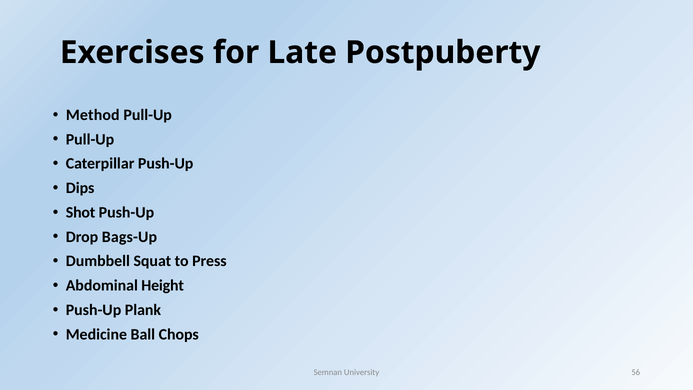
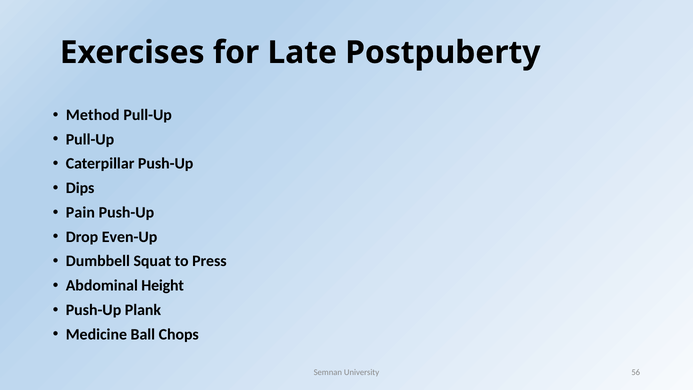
Shot: Shot -> Pain (80, 212)
Bags-Up: Bags-Up -> Even-Up (130, 237)
